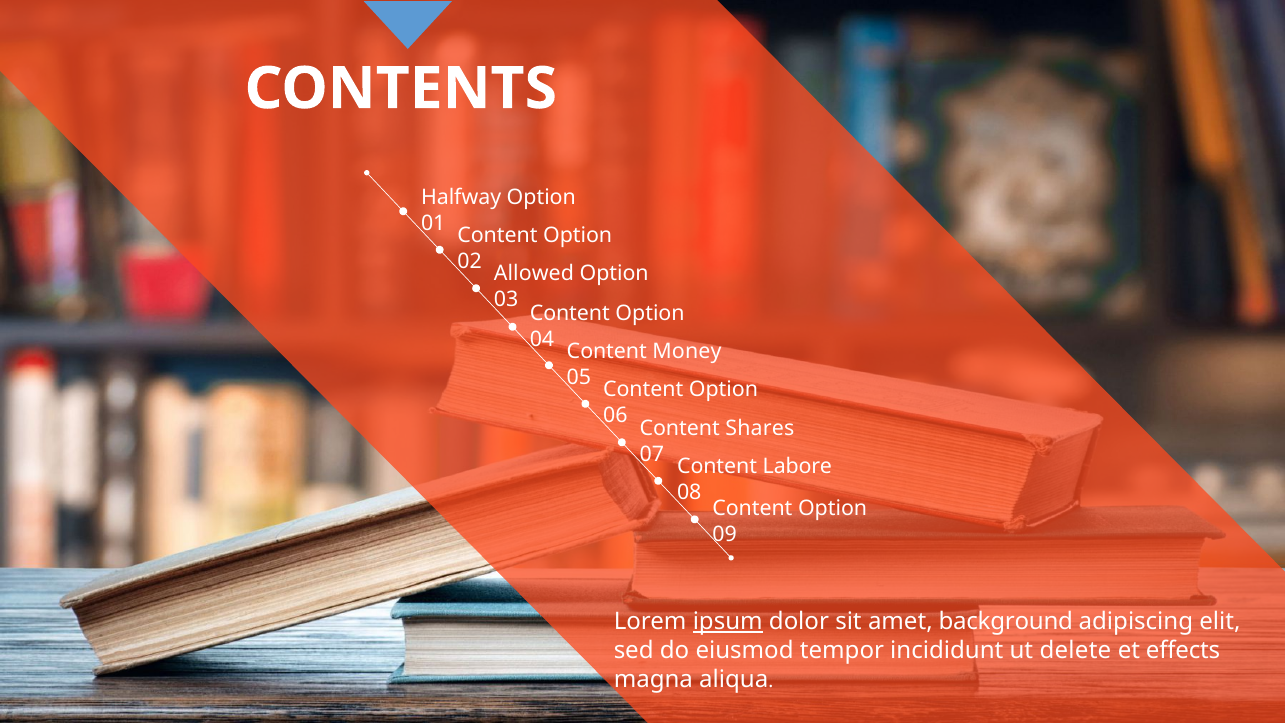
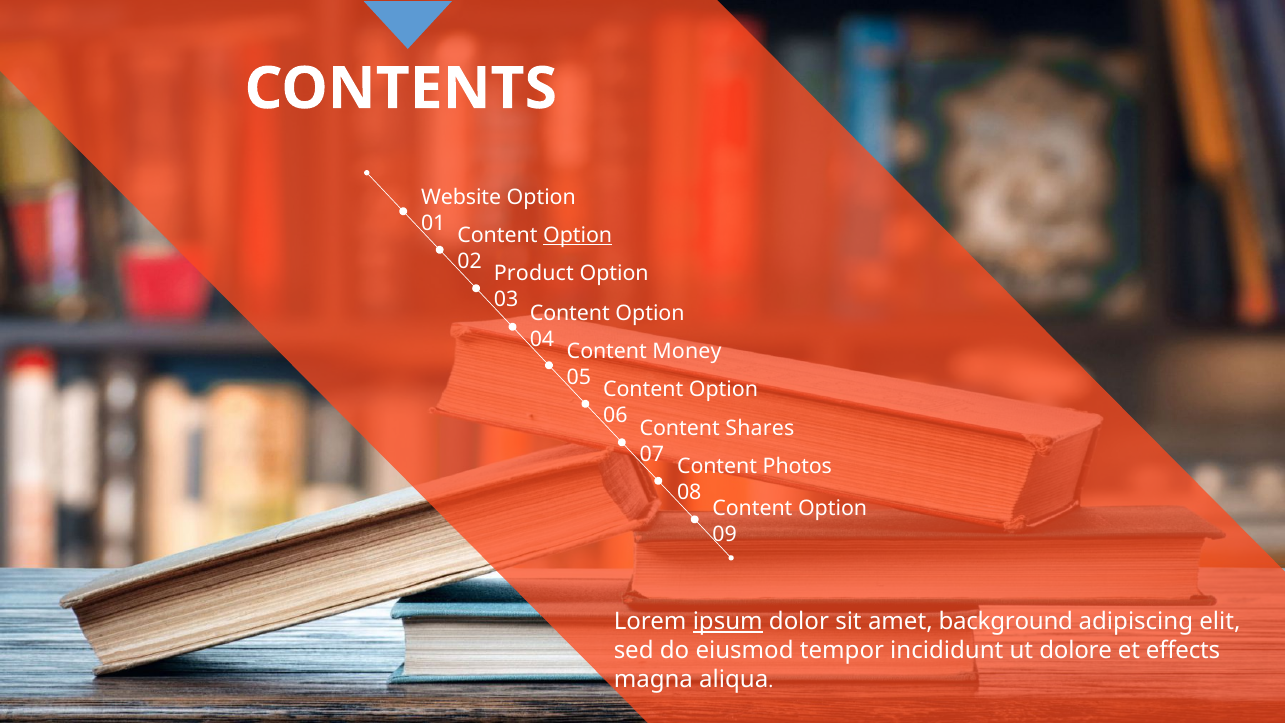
Halfway: Halfway -> Website (461, 197)
Option underline: none -> present (578, 235)
Allowed: Allowed -> Product (534, 274)
Labore: Labore -> Photos (797, 467)
delete: delete -> dolore (1076, 651)
